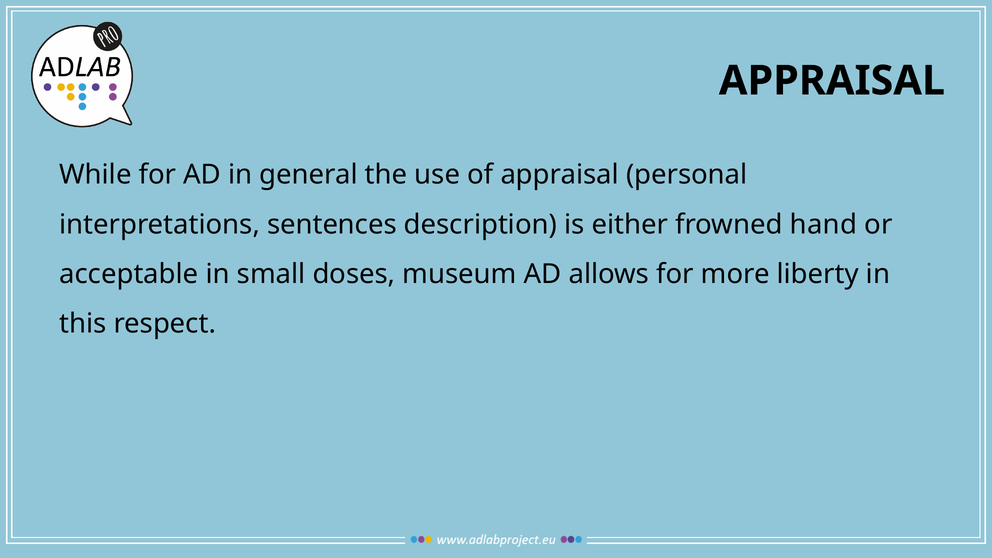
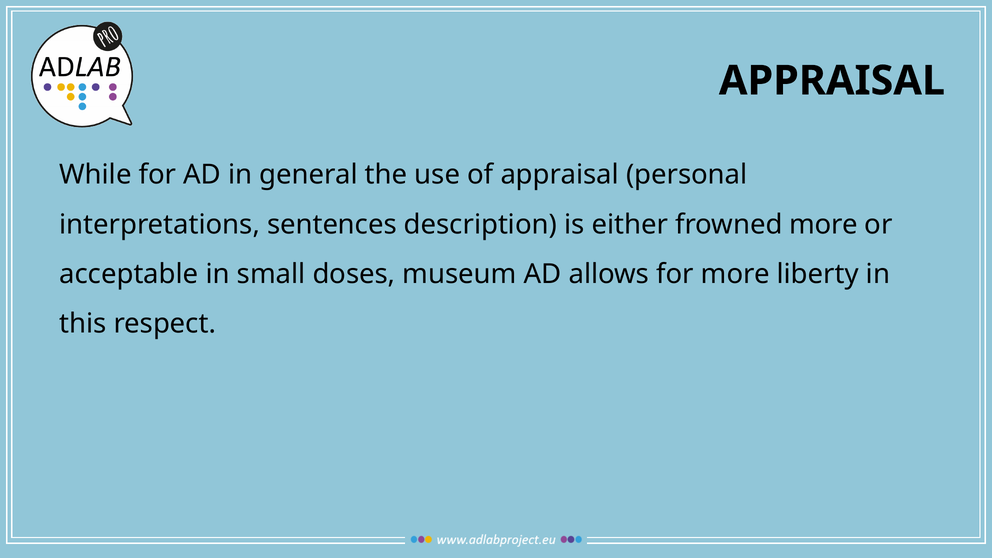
frowned hand: hand -> more (824, 224)
